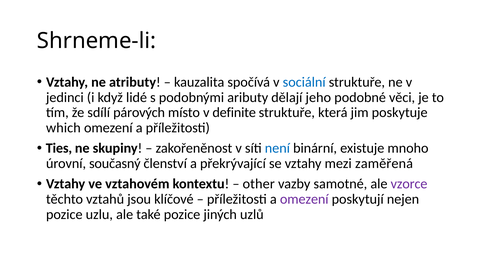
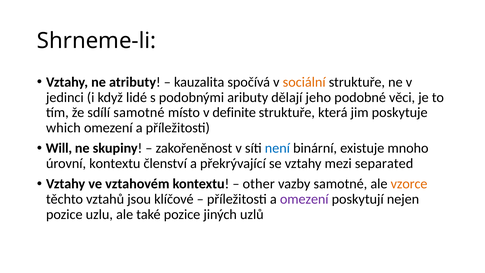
sociální colour: blue -> orange (304, 82)
sdílí párových: párových -> samotné (139, 113)
Ties: Ties -> Will (59, 148)
úrovní současný: současný -> kontextu (115, 163)
zaměřená: zaměřená -> separated (384, 163)
vzorce colour: purple -> orange (409, 184)
